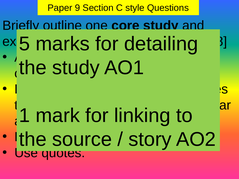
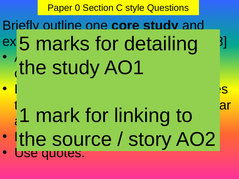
9: 9 -> 0 (78, 8)
